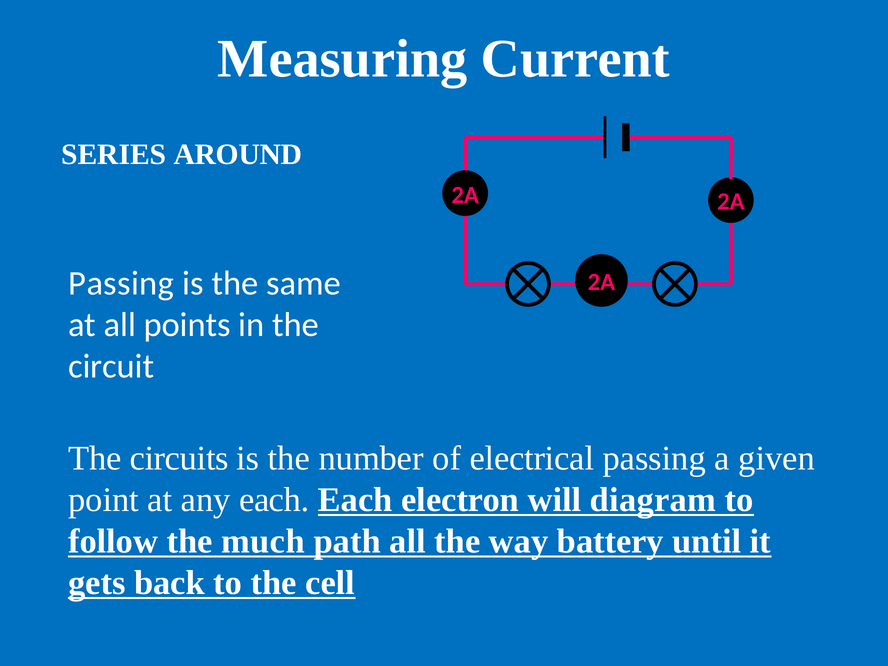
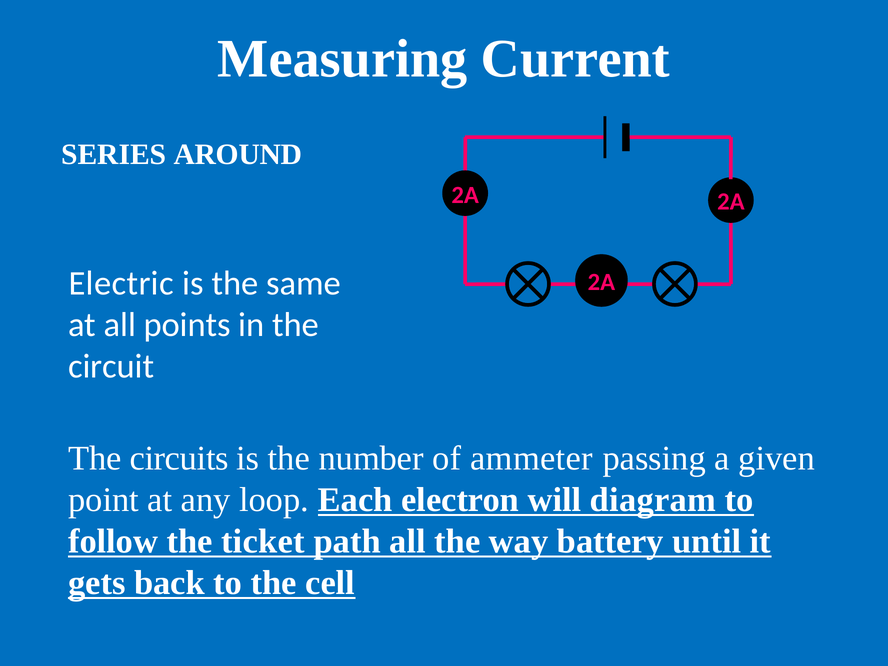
Passing: Passing -> Electric (121, 284)
electrical: electrical -> ammeter (532, 458)
any each: each -> loop (274, 500)
much: much -> ticket (263, 541)
